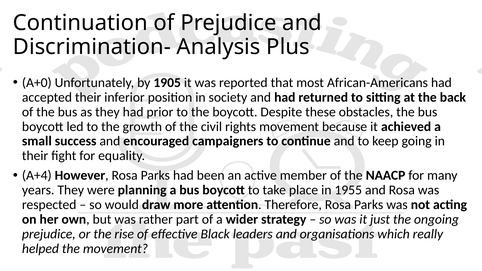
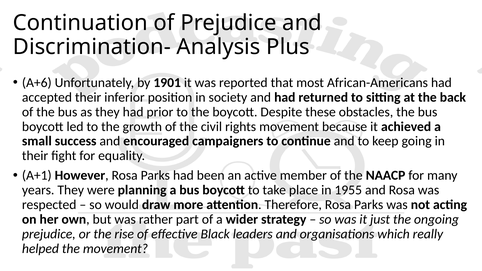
A+0: A+0 -> A+6 (37, 83)
1905: 1905 -> 1901 (167, 83)
A+4: A+4 -> A+1 (37, 176)
